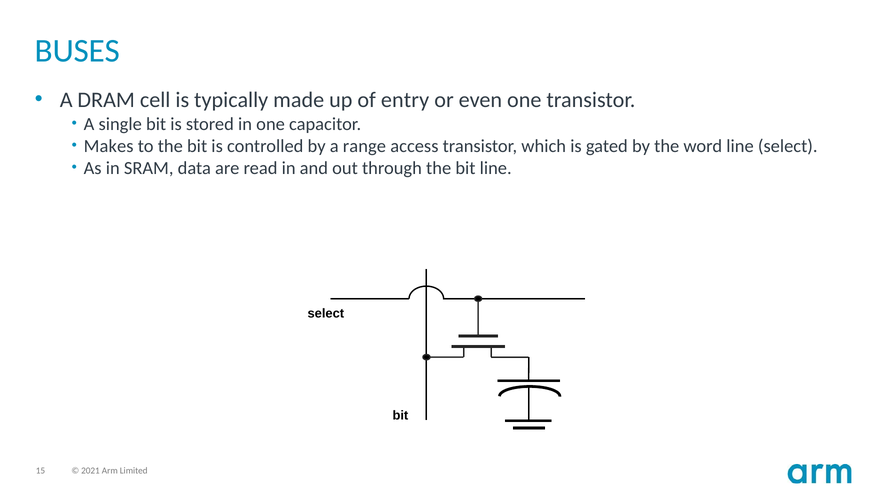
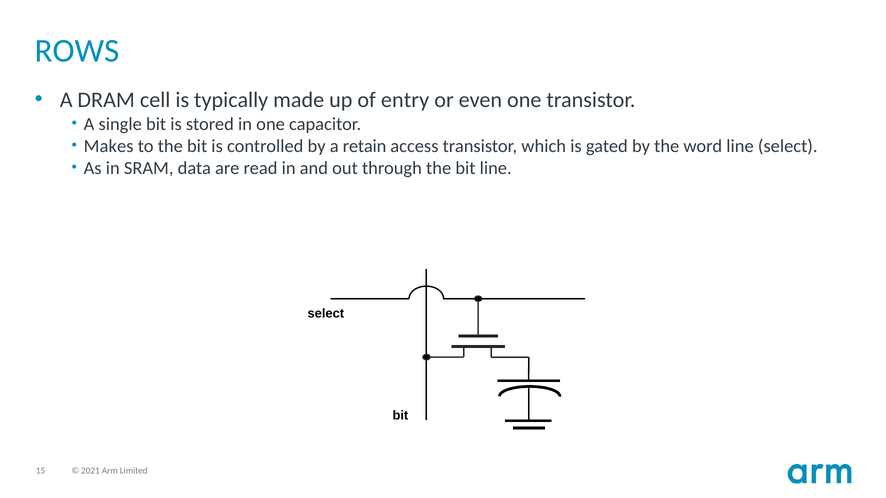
BUSES: BUSES -> ROWS (77, 51)
range: range -> retain (365, 146)
